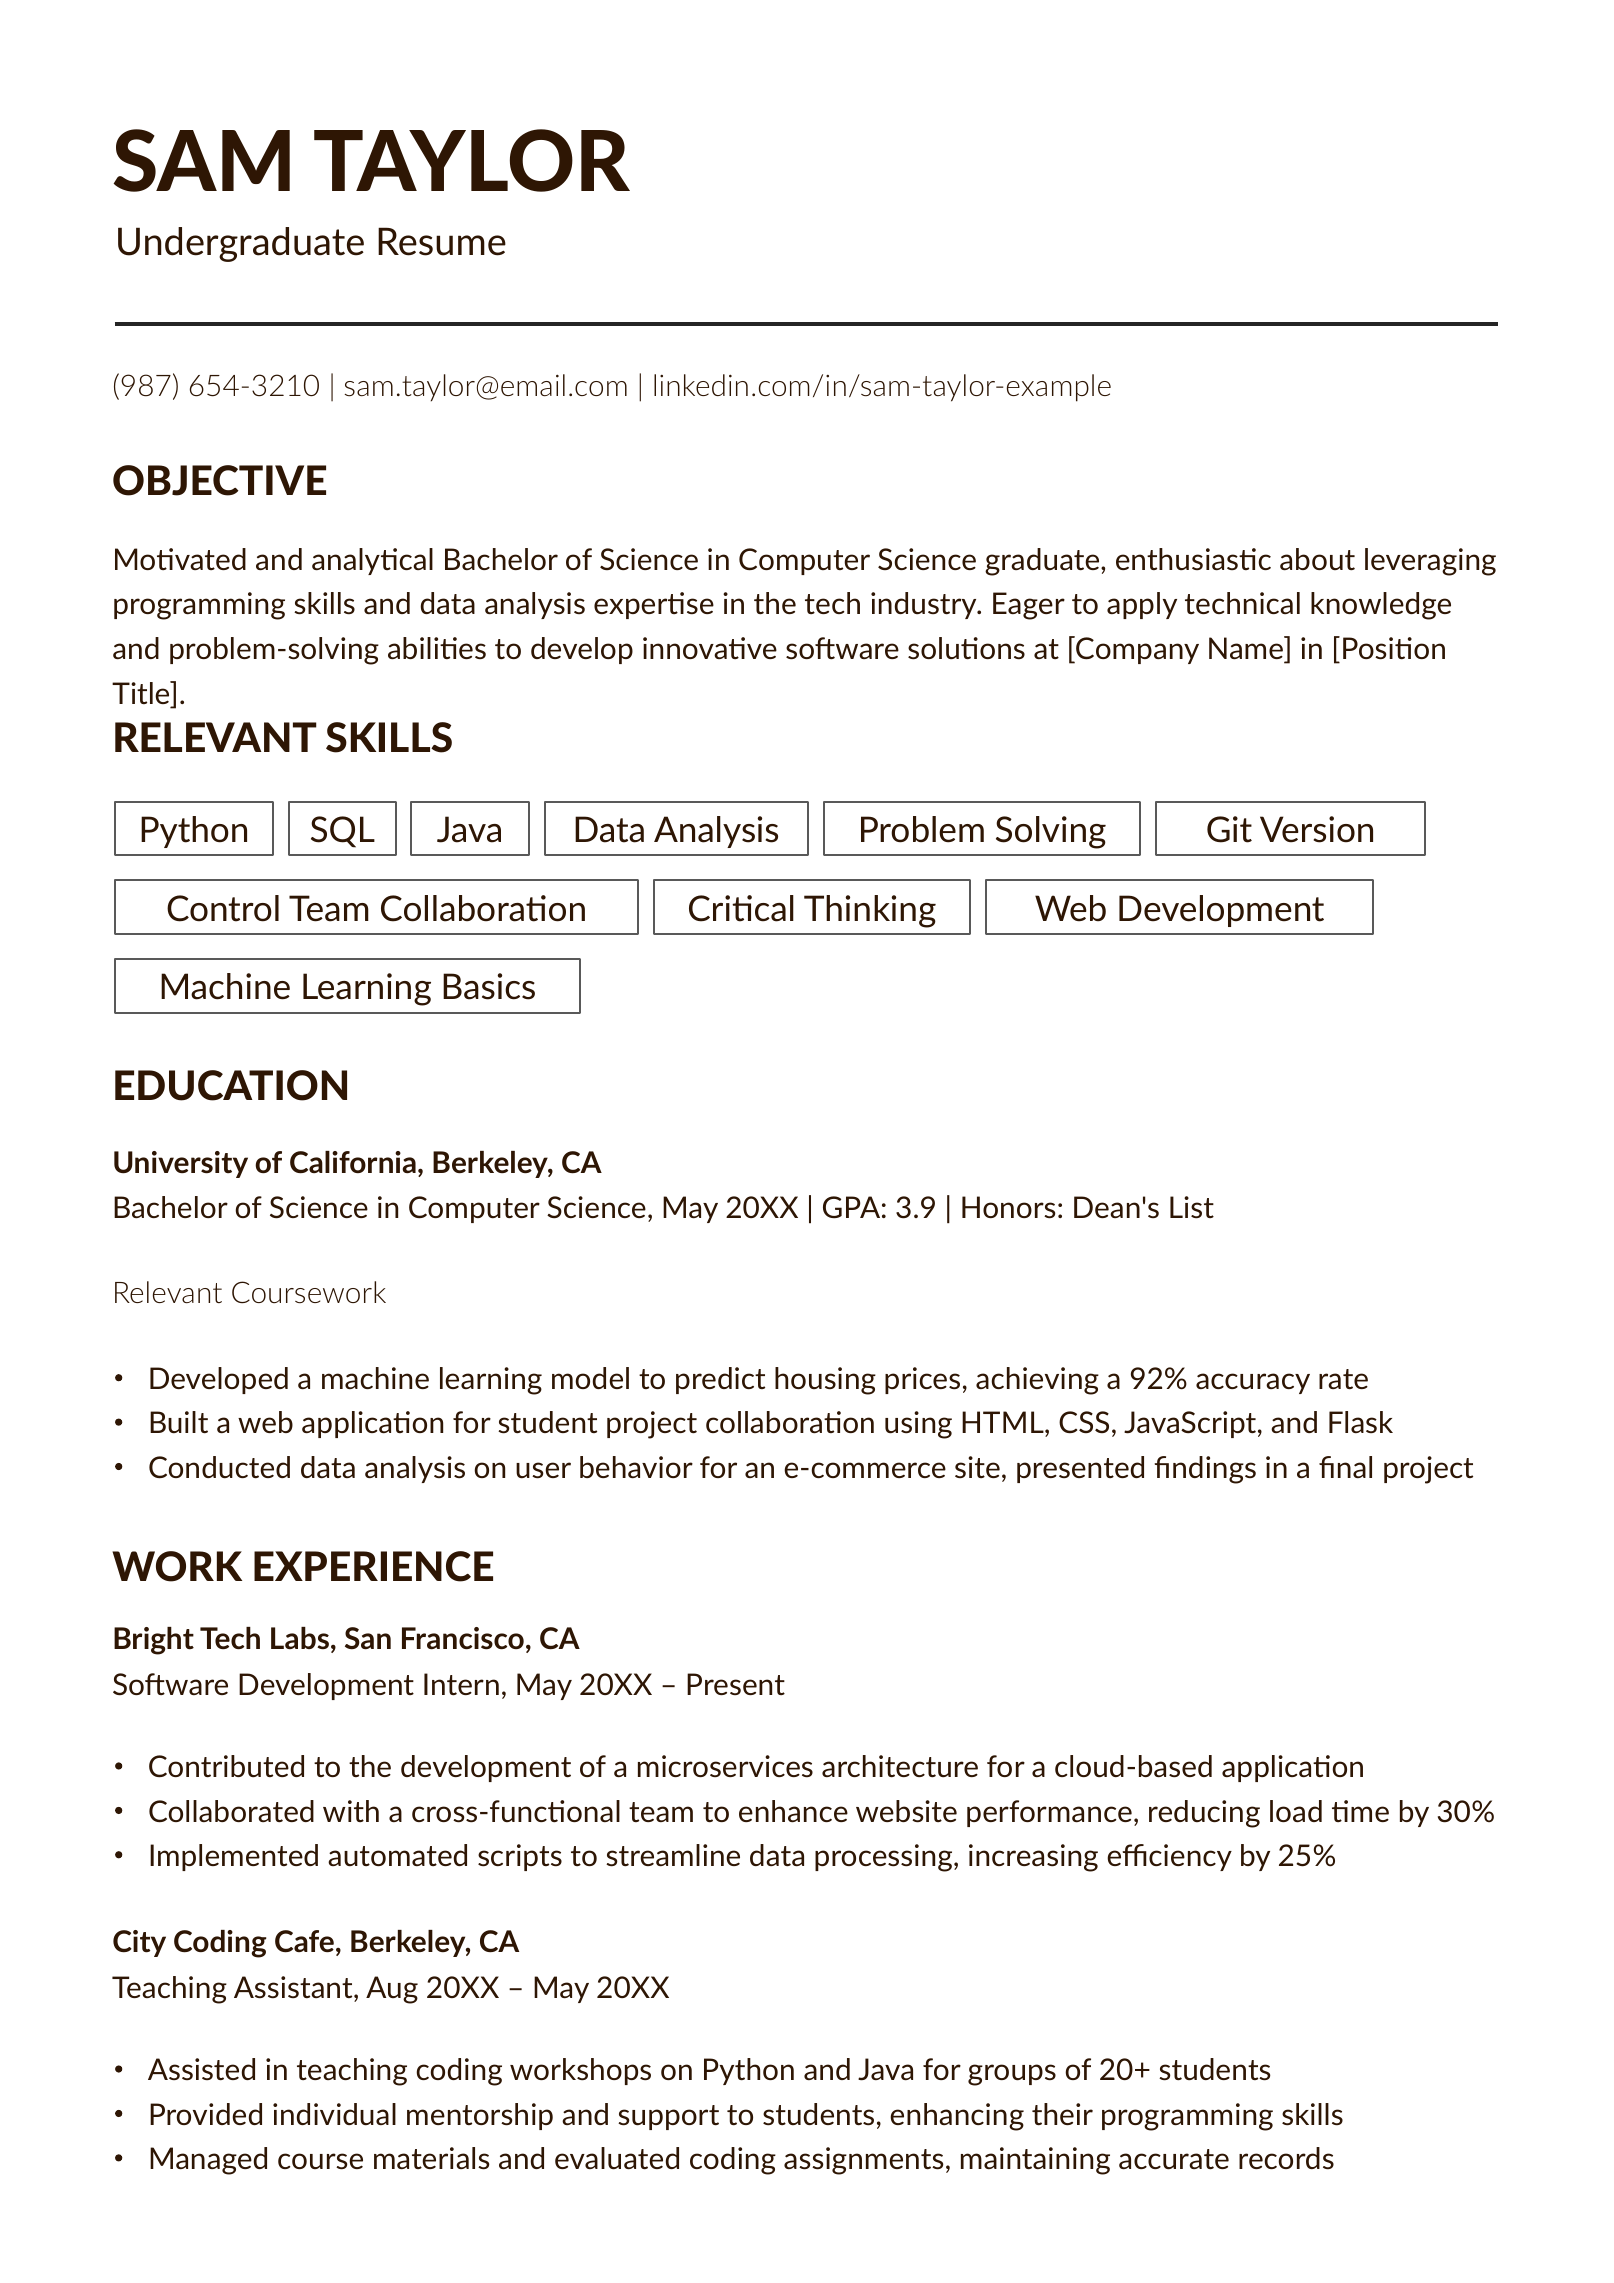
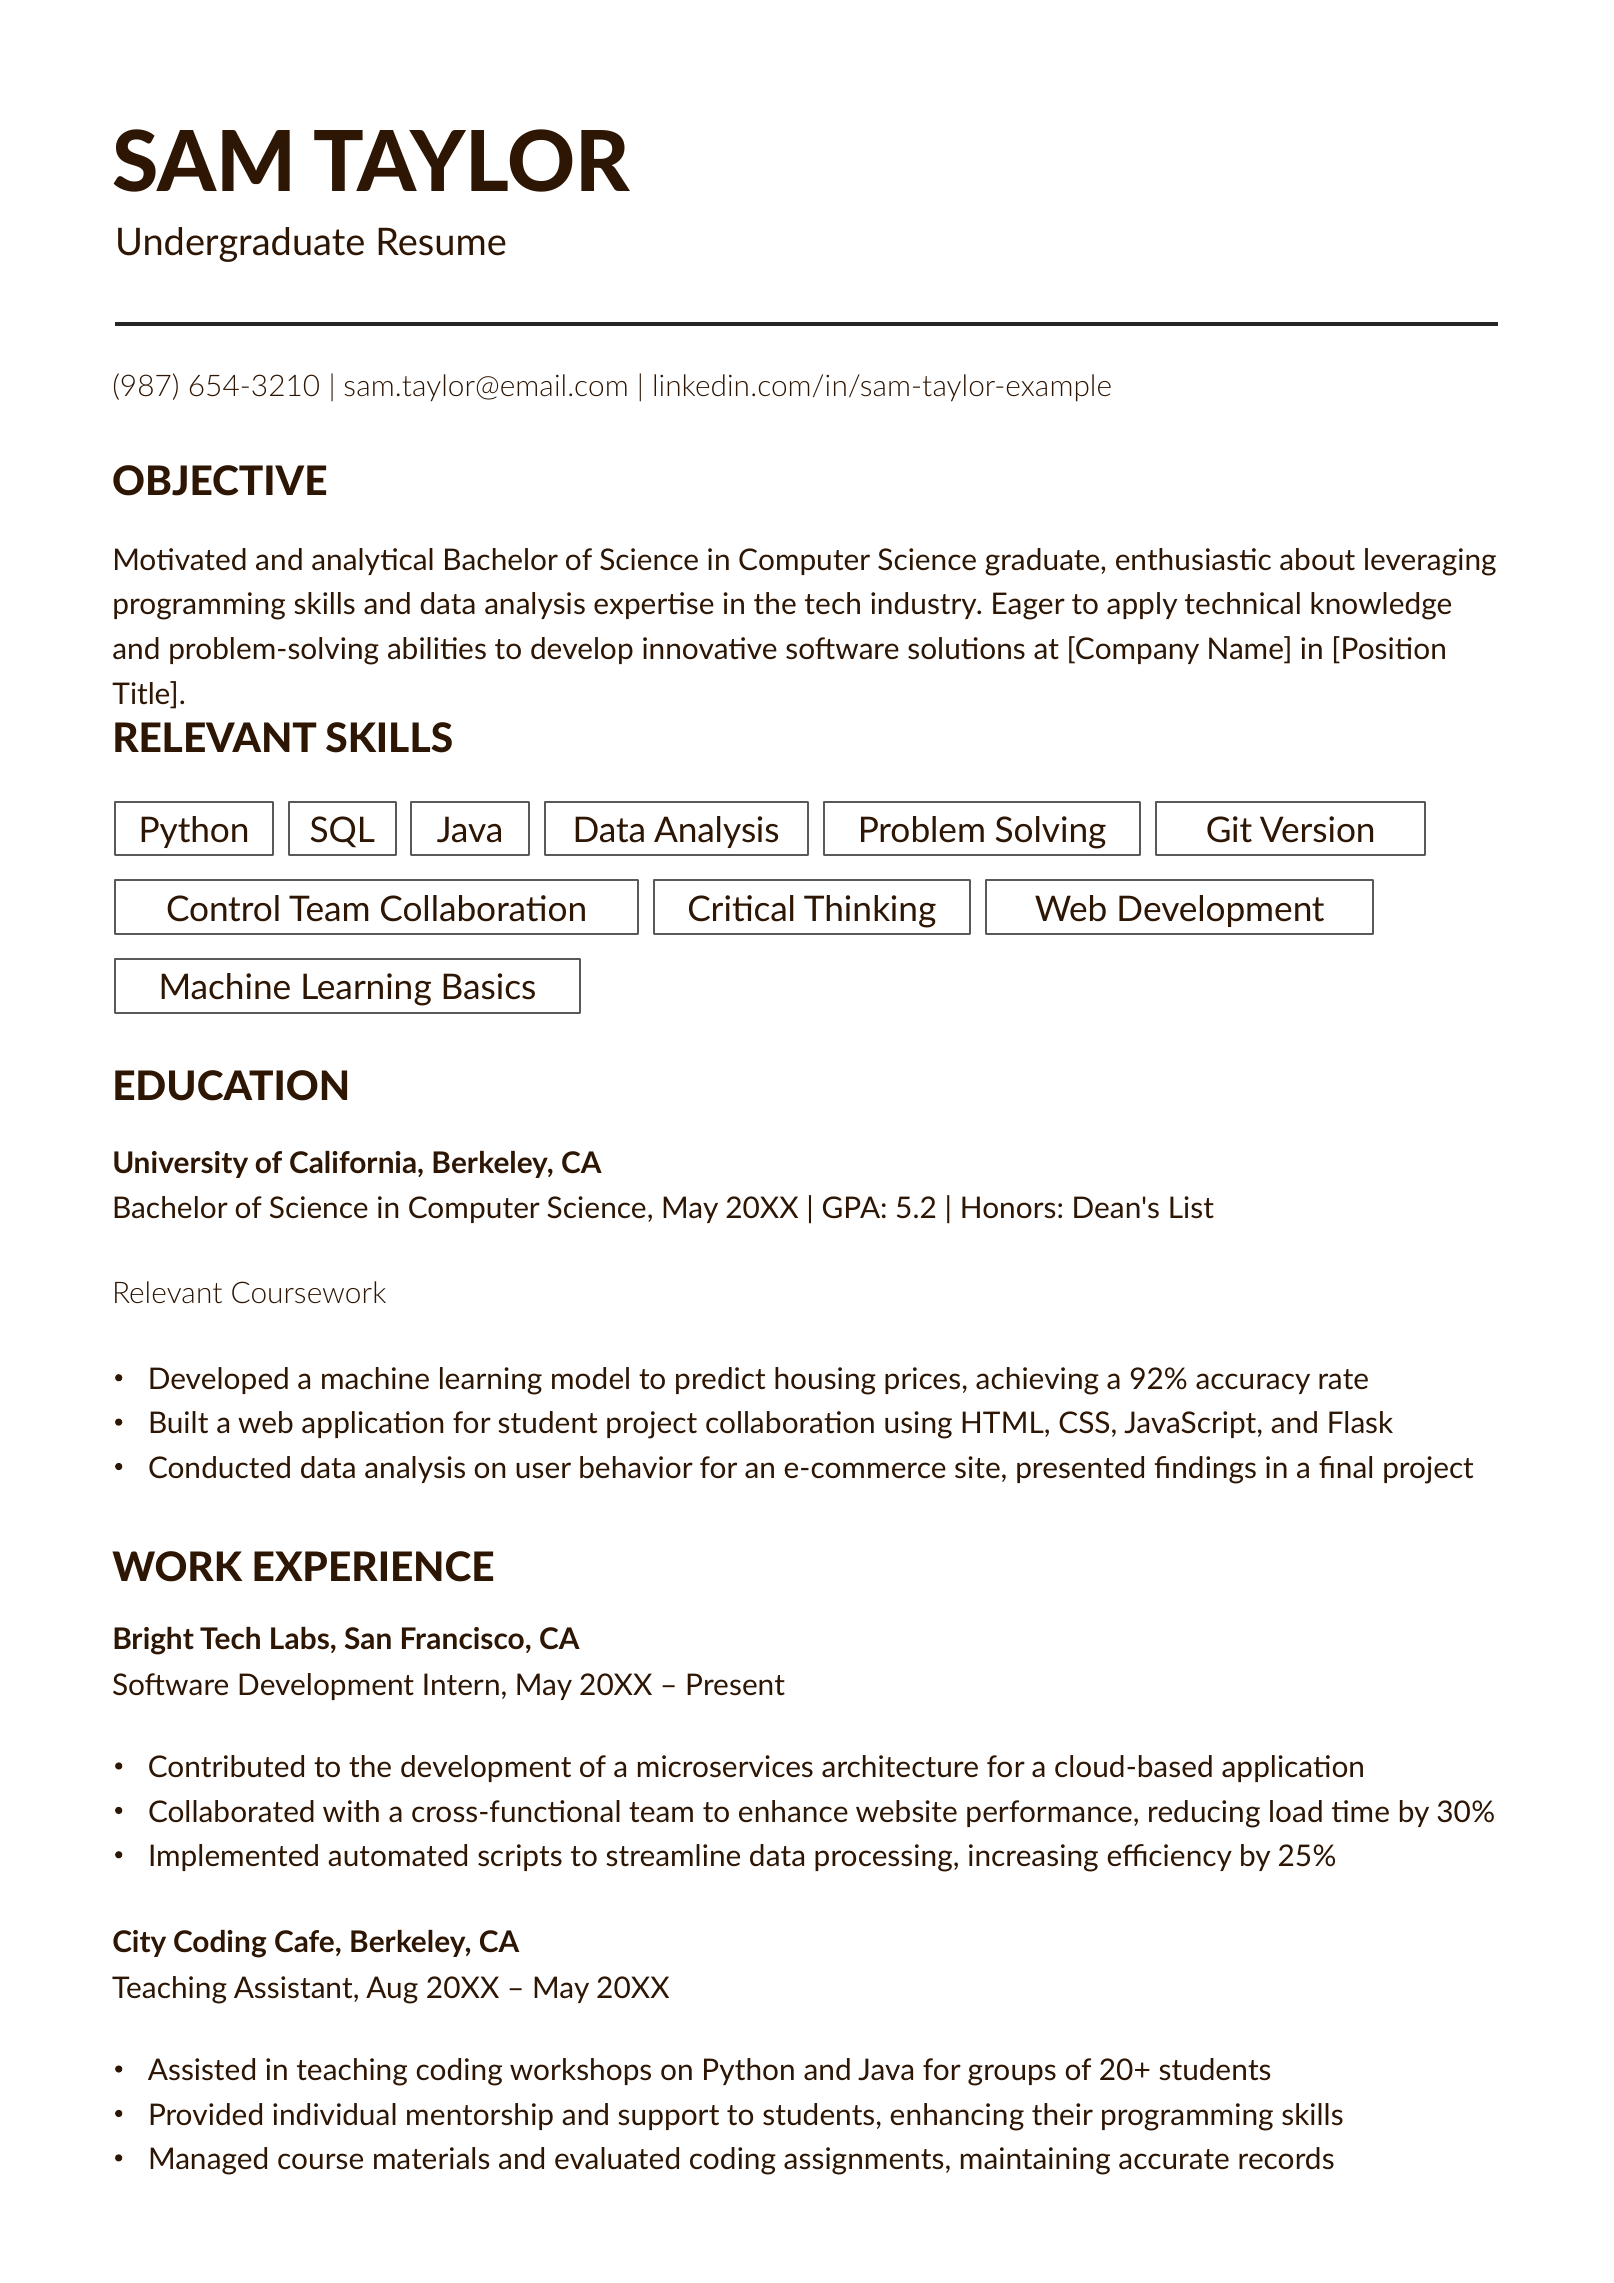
3.9: 3.9 -> 5.2 (916, 1208)
